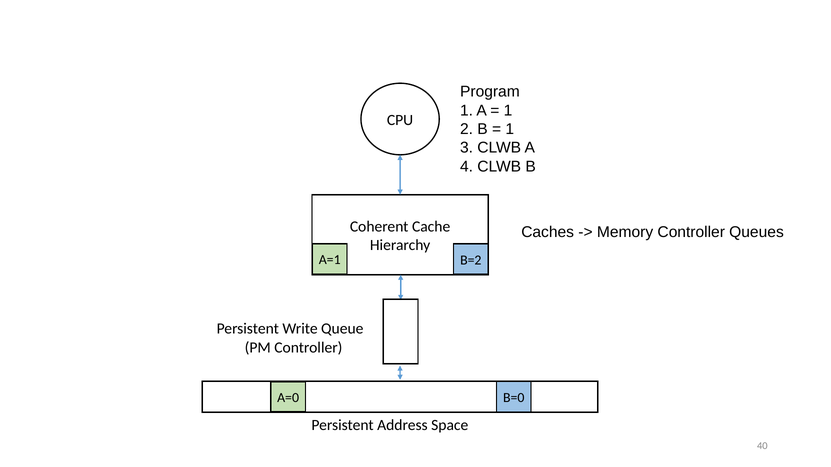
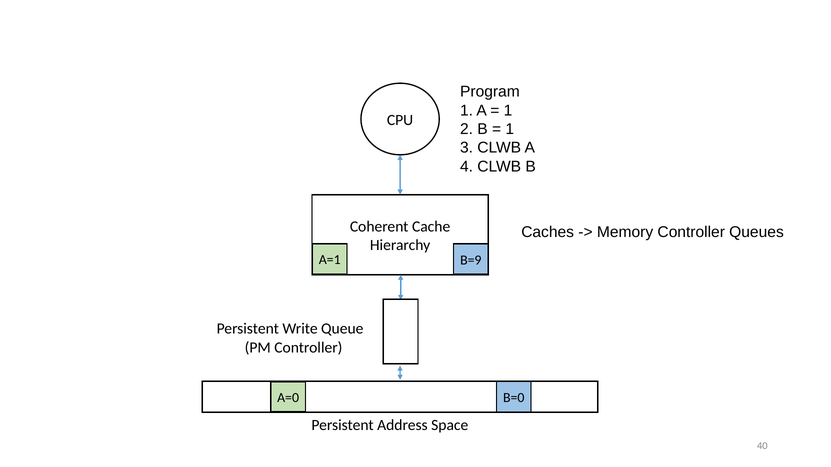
B=2: B=2 -> B=9 (471, 260)
